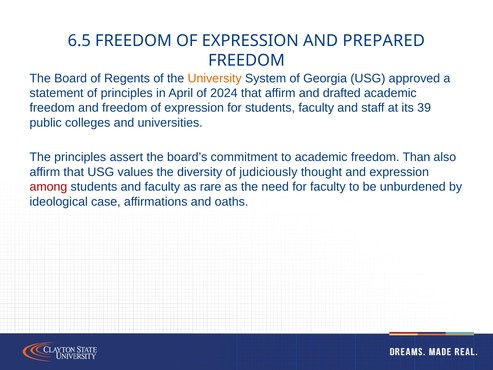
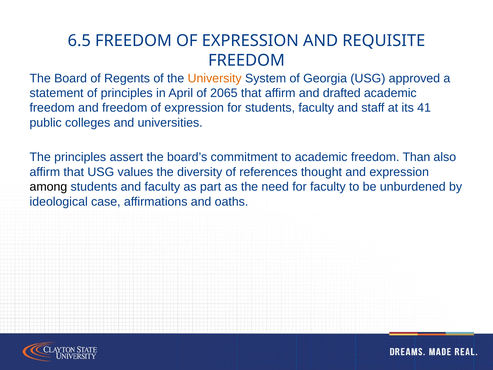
PREPARED: PREPARED -> REQUISITE (384, 41)
2024: 2024 -> 2065 (224, 93)
39: 39 -> 41 (424, 108)
judiciously: judiciously -> references (268, 172)
among colour: red -> black (48, 187)
rare: rare -> part (211, 187)
